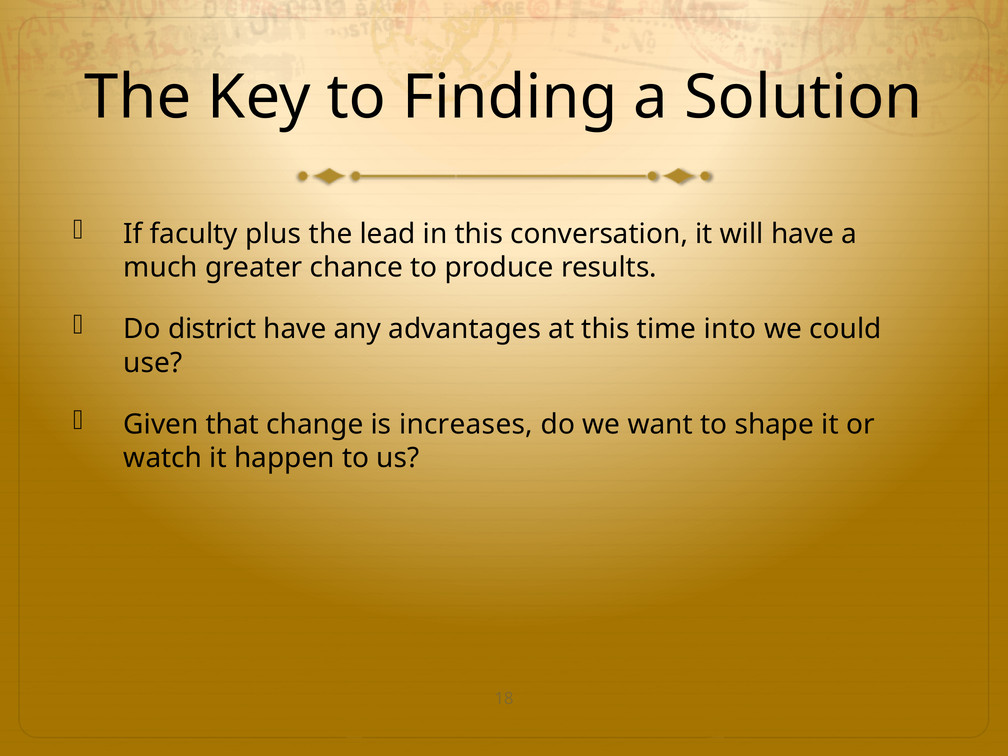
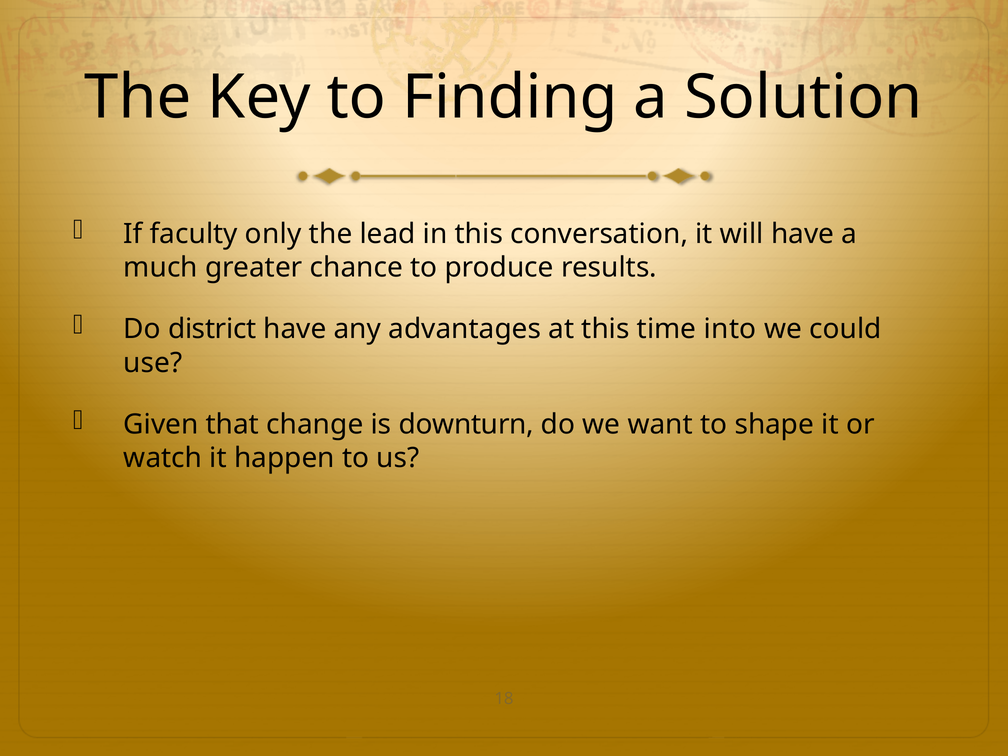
plus: plus -> only (273, 234)
increases: increases -> downturn (466, 425)
